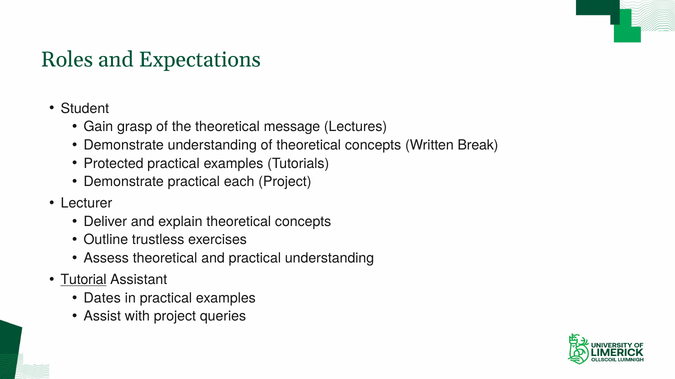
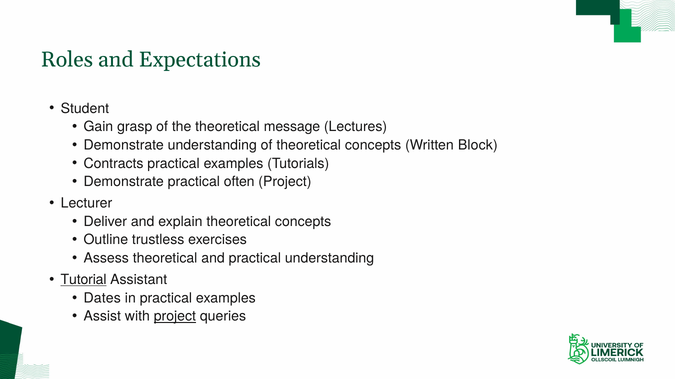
Break: Break -> Block (478, 145)
Protected: Protected -> Contracts (114, 164)
each: each -> often (239, 182)
project underline: none -> present (175, 317)
